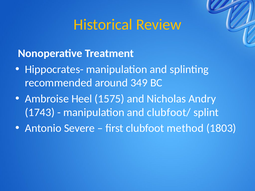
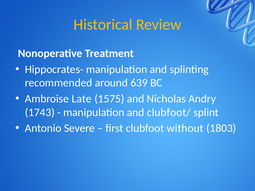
349: 349 -> 639 (139, 83)
Heel: Heel -> Late (82, 99)
method: method -> without (185, 128)
